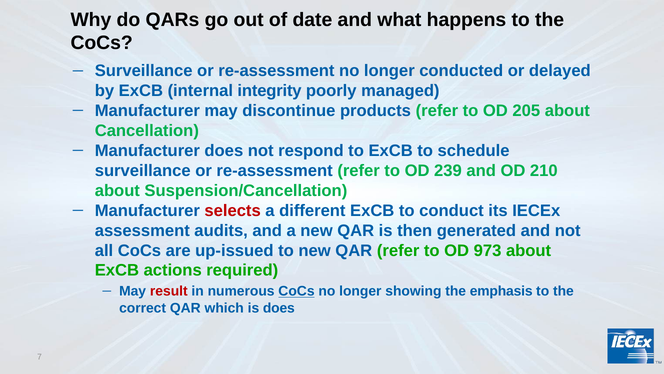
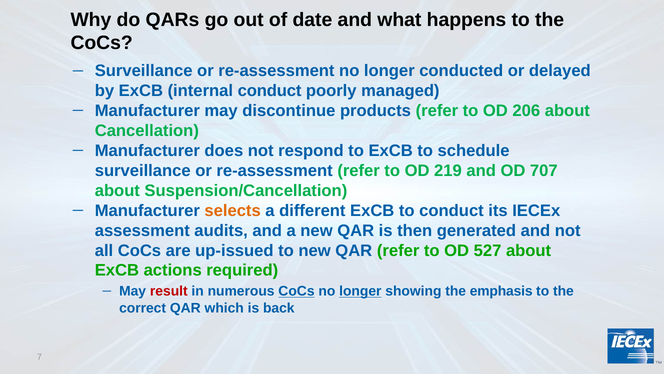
internal integrity: integrity -> conduct (270, 91)
205: 205 -> 206 (526, 111)
239: 239 -> 219 (448, 171)
210: 210 -> 707 (544, 171)
selects colour: red -> orange (233, 210)
973: 973 -> 527 (488, 250)
longer underline: none -> present (360, 291)
is does: does -> back (279, 308)
